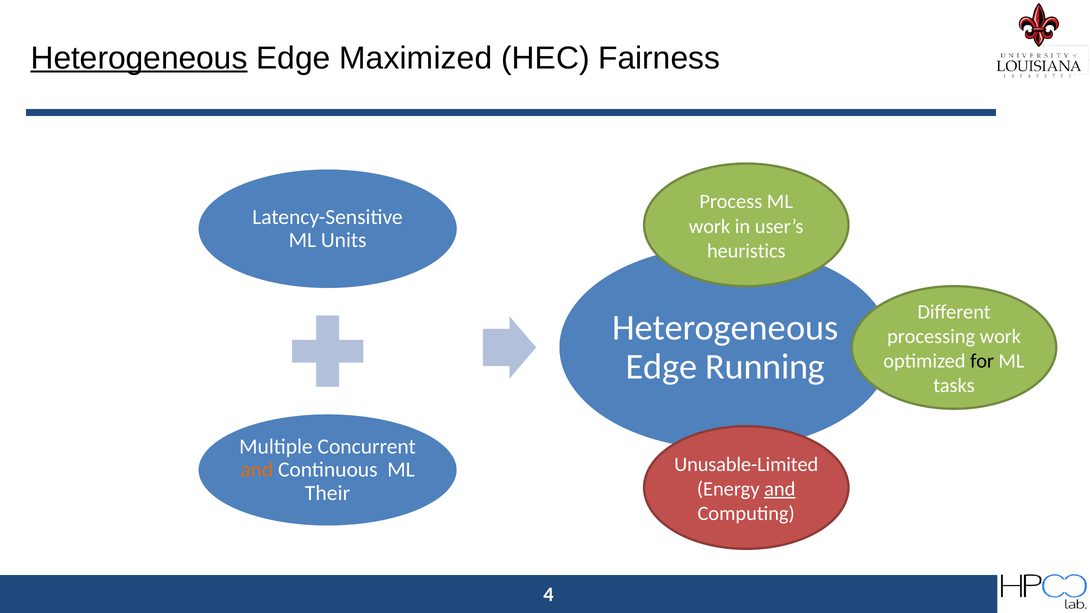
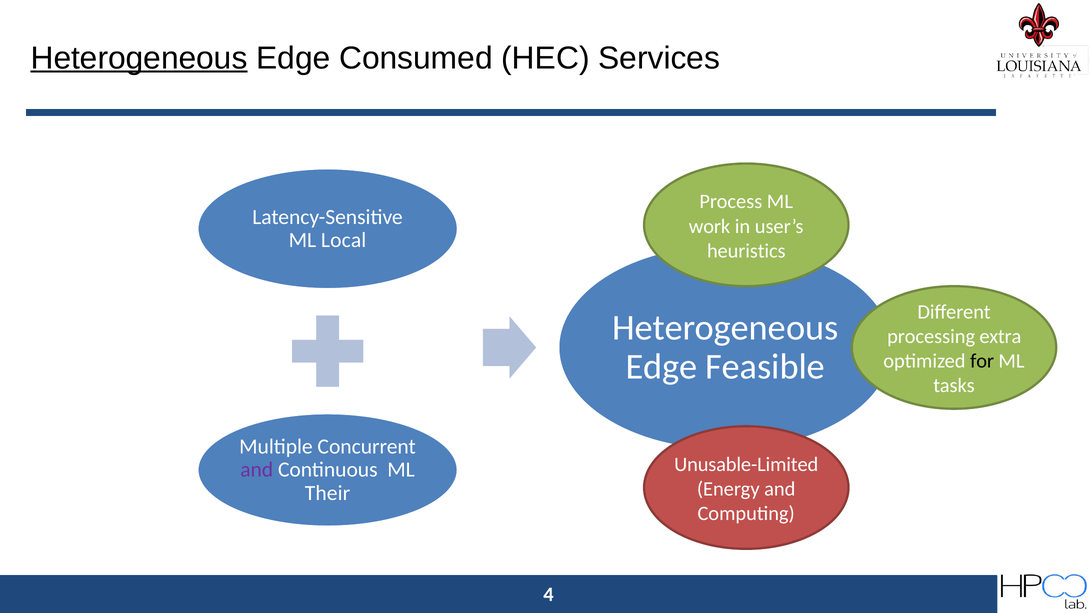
Maximized: Maximized -> Consumed (416, 58)
Fairness: Fairness -> Services (659, 58)
Units: Units -> Local (344, 240)
processing work: work -> extra (1000, 337)
Running: Running -> Feasible (765, 367)
and colour: orange -> purple (257, 470)
and underline: present -> none (780, 489)
